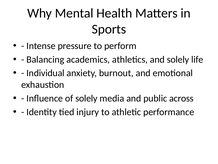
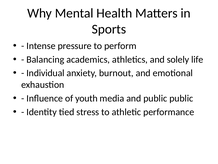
of solely: solely -> youth (86, 98)
public across: across -> public (181, 98)
injury: injury -> stress (88, 112)
